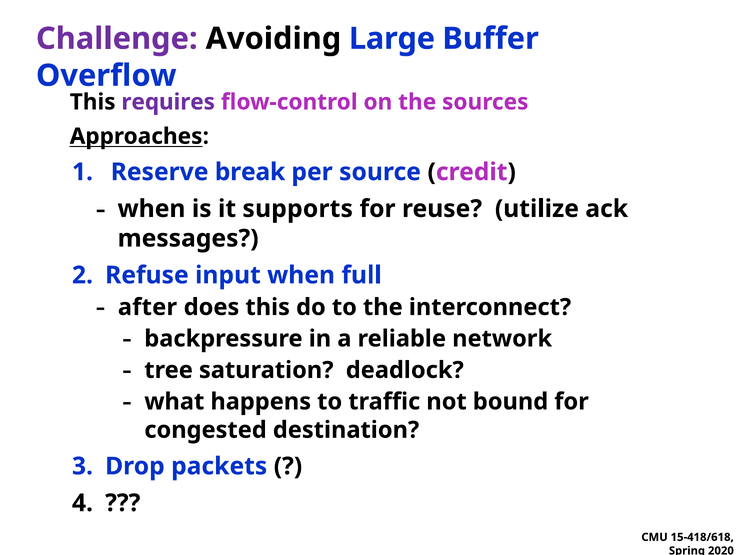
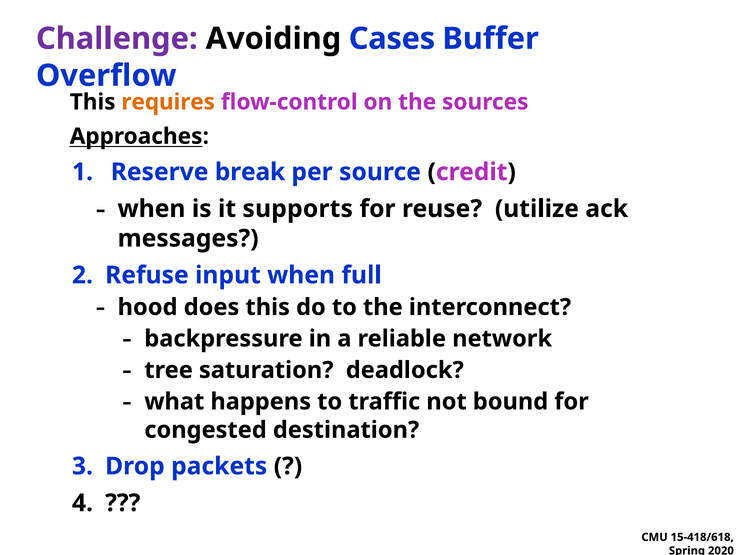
Large: Large -> Cases (392, 39)
requires colour: purple -> orange (168, 102)
after: after -> hood (148, 307)
